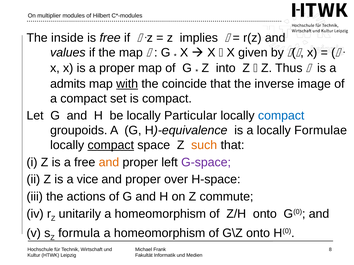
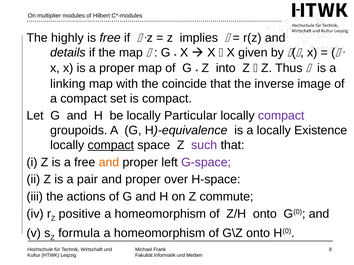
inside: inside -> highly (67, 38)
values: values -> details (68, 53)
admits: admits -> linking (68, 84)
with underline: present -> none (127, 84)
compact colour: blue -> purple (281, 116)
Formulae: Formulae -> Existence (321, 131)
such colour: orange -> purple (204, 145)
vice: vice -> pair (87, 180)
unitarily: unitarily -> positive (80, 214)
